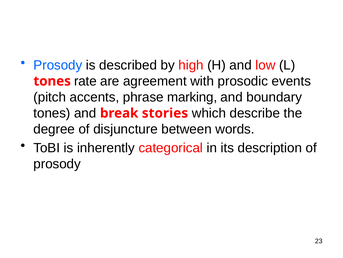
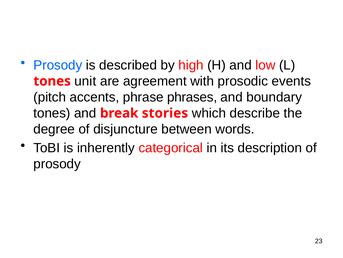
rate: rate -> unit (85, 81)
marking: marking -> phrases (192, 97)
